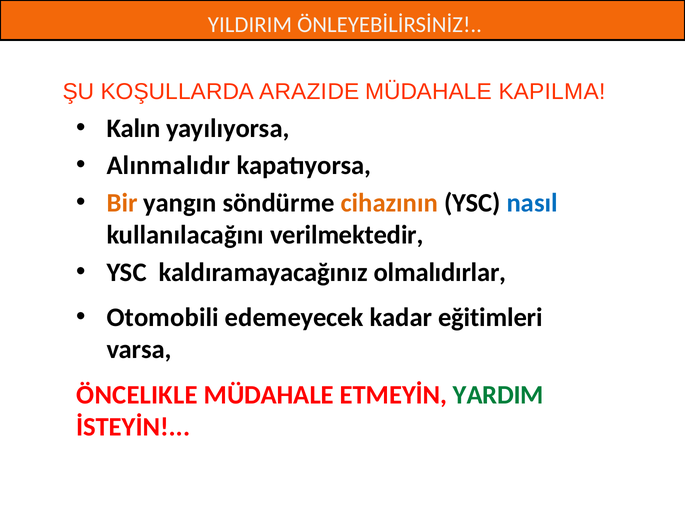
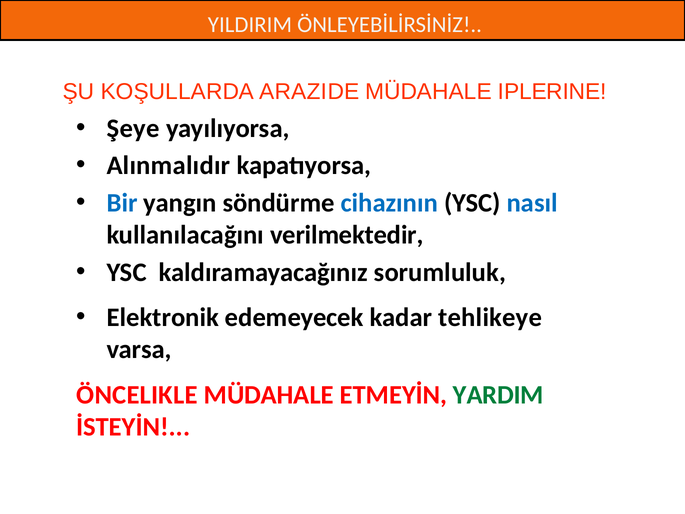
KAPILMA: KAPILMA -> IPLERINE (552, 92)
Kalın: Kalın -> Şeye (133, 128)
Bir colour: orange -> blue (122, 203)
cihazının colour: orange -> blue (389, 203)
olmalıdırlar: olmalıdırlar -> sorumluluk (440, 272)
Otomobili: Otomobili -> Elektronik (163, 317)
eğitimleri: eğitimleri -> tehlikeye (490, 317)
